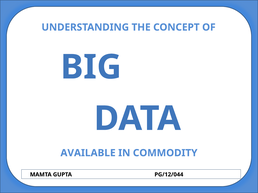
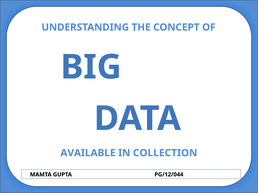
COMMODITY: COMMODITY -> COLLECTION (165, 153)
